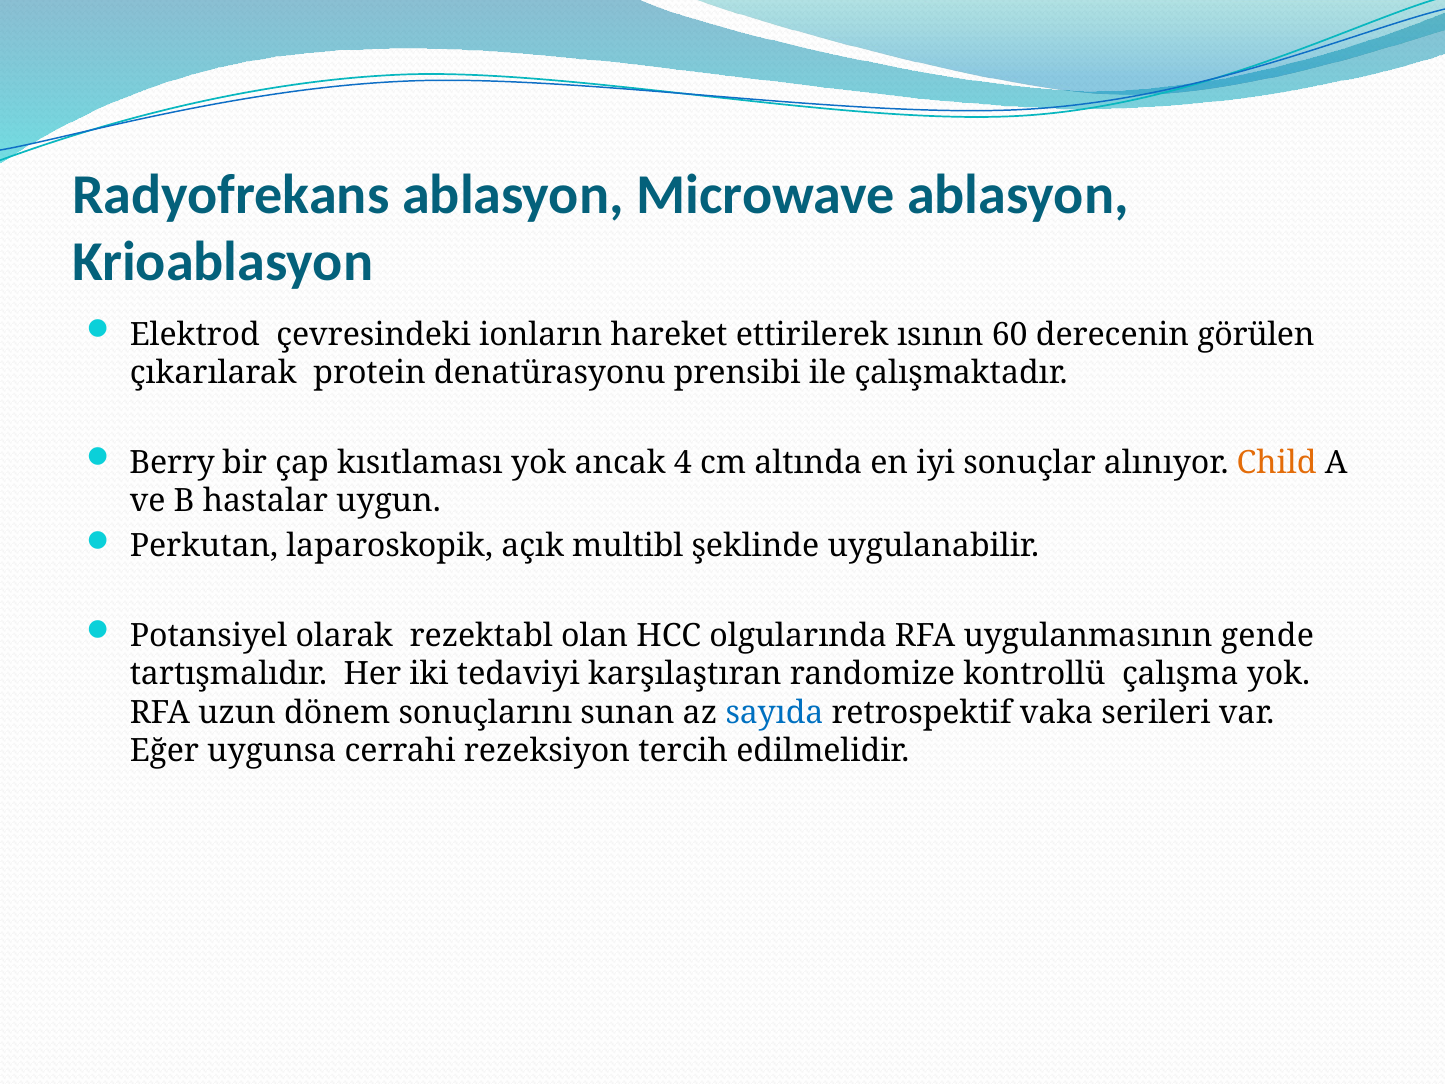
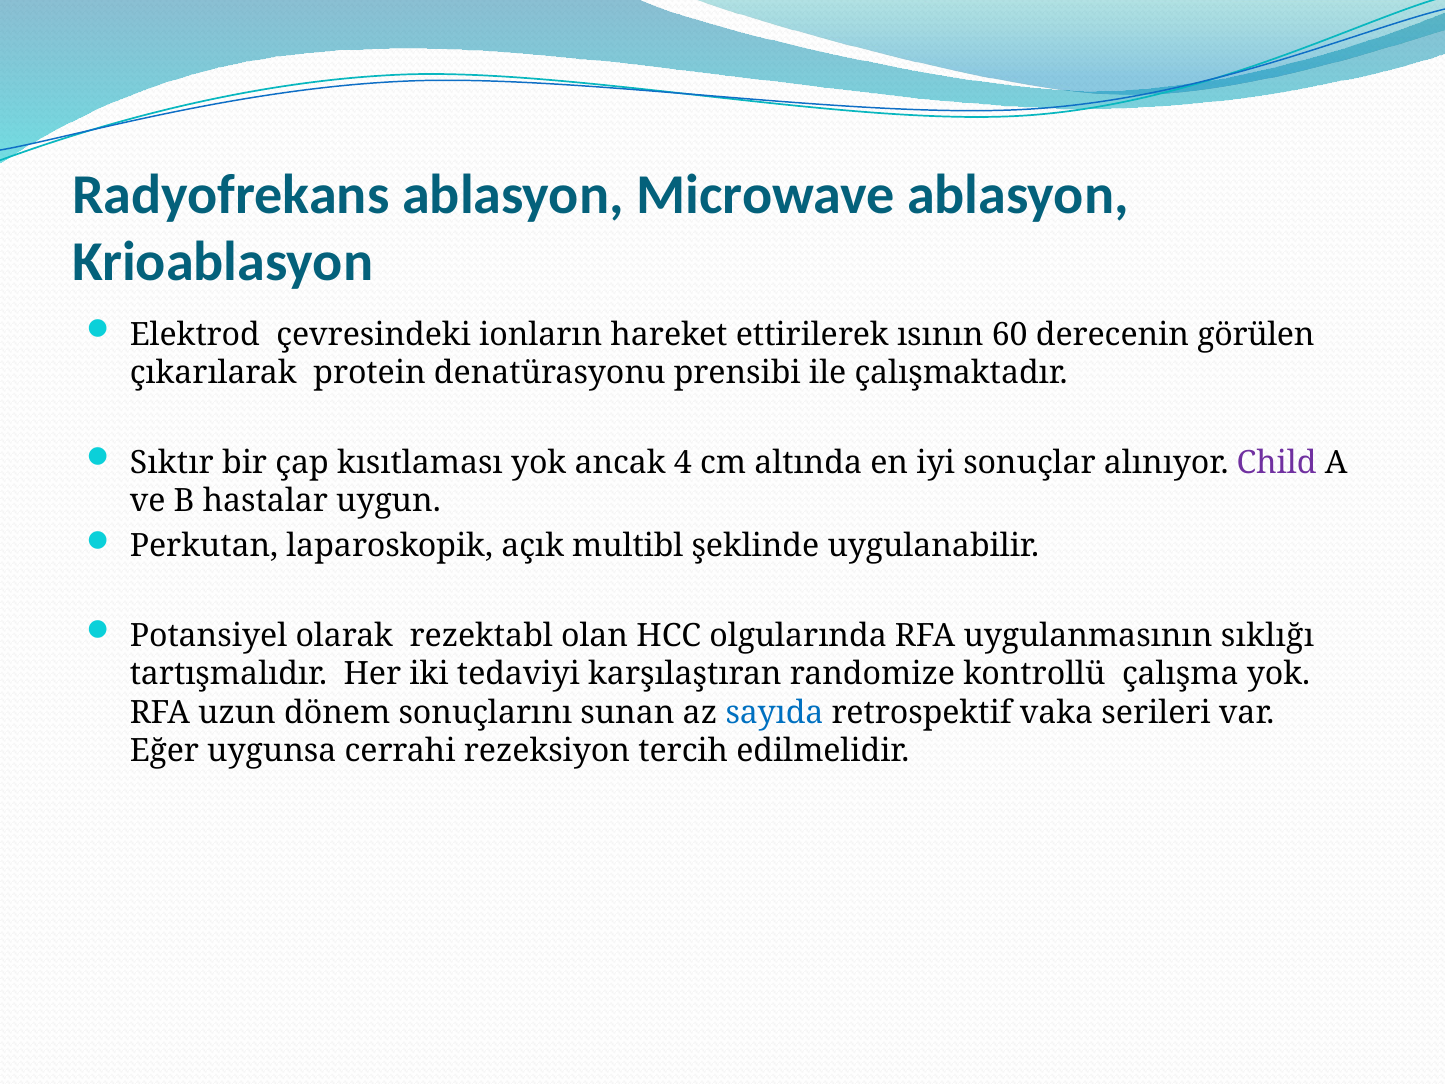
Berry: Berry -> Sıktır (172, 463)
Child colour: orange -> purple (1277, 463)
gende: gende -> sıklığı (1267, 636)
